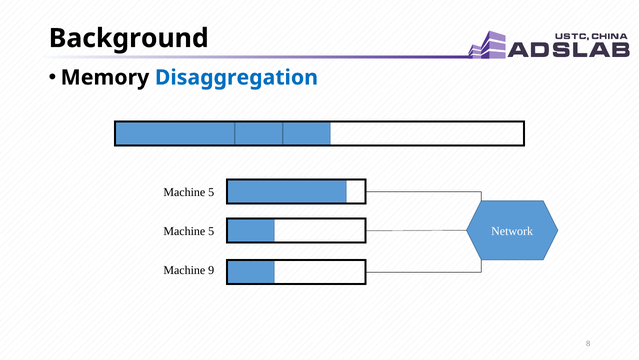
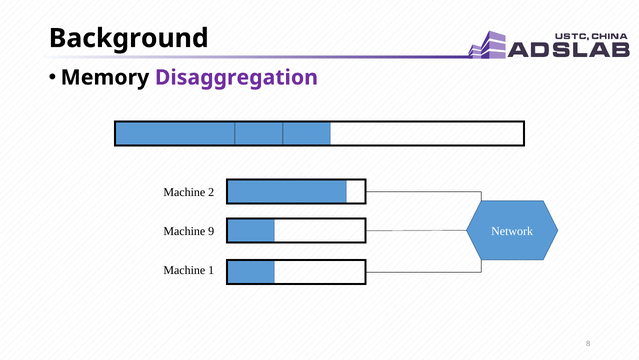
Disaggregation colour: blue -> purple (236, 77)
5: 5 -> 2 (211, 192)
5: 5 -> 9 (211, 231)
9: 9 -> 1 (211, 270)
